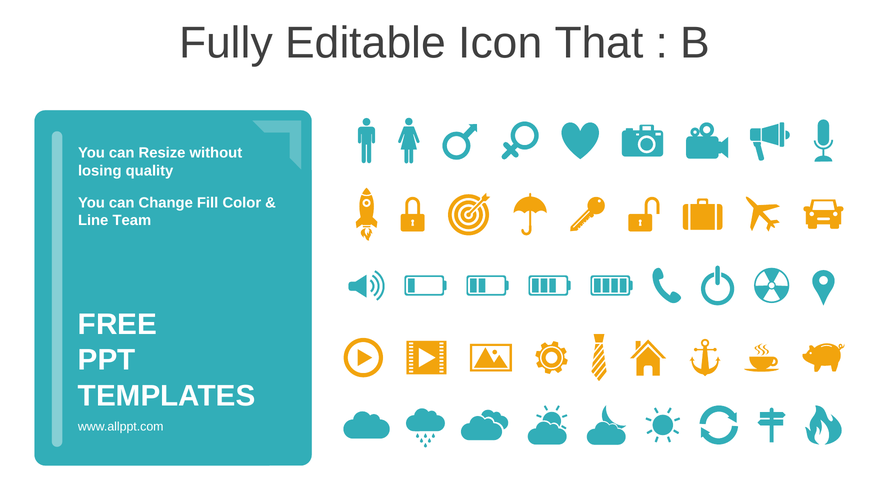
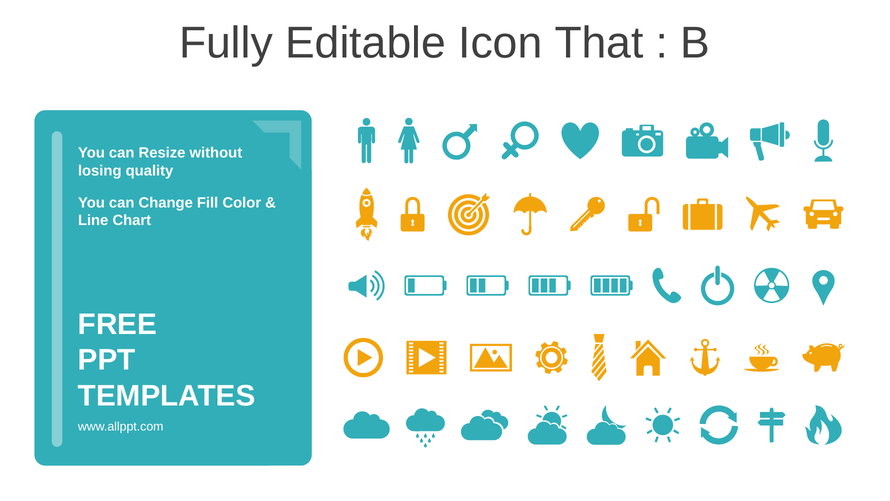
Team: Team -> Chart (132, 220)
